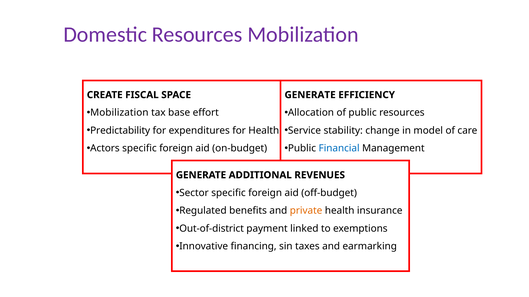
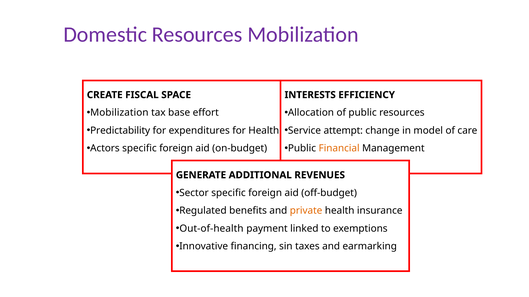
GENERATE: GENERATE -> INTERESTS (310, 95)
stability: stability -> attempt (343, 131)
Financial colour: blue -> orange (339, 149)
Out-of-district: Out-of-district -> Out-of-health (211, 229)
